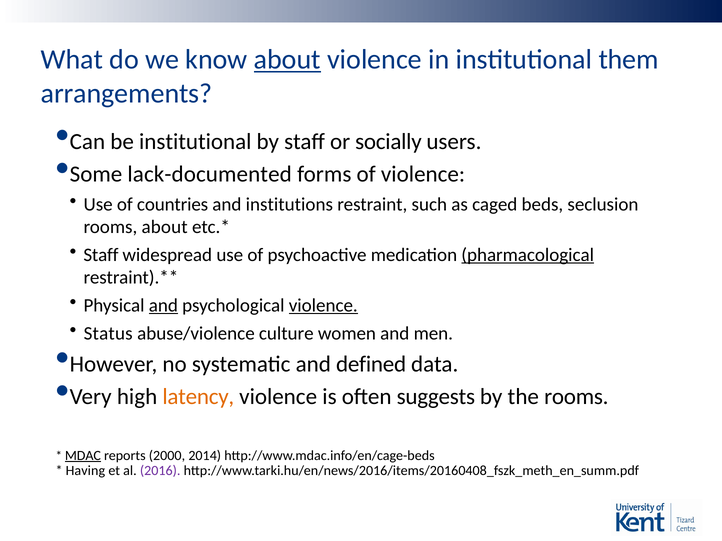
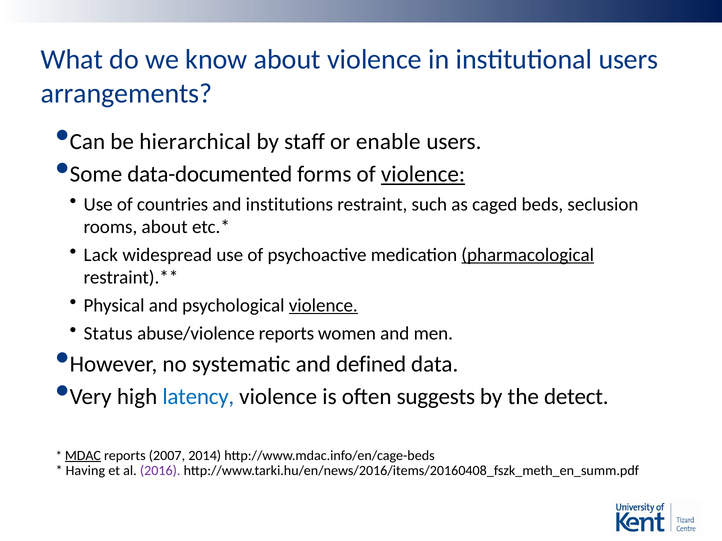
about underline: present -> none (287, 60)
institutional them: them -> users (628, 60)
be institutional: institutional -> hierarchical (195, 142)
socially: socially -> enable (388, 142)
lack-documented: lack-documented -> data-documented (210, 174)
violence underline: none -> present (423, 174)
Staff: Staff -> Lack (101, 255)
and underline: present -> none (163, 306)
abuse/violence culture: culture -> reports (286, 334)
latency colour: orange -> blue (198, 397)
the rooms: rooms -> detect (576, 397)
2000: 2000 -> 2007 (167, 456)
